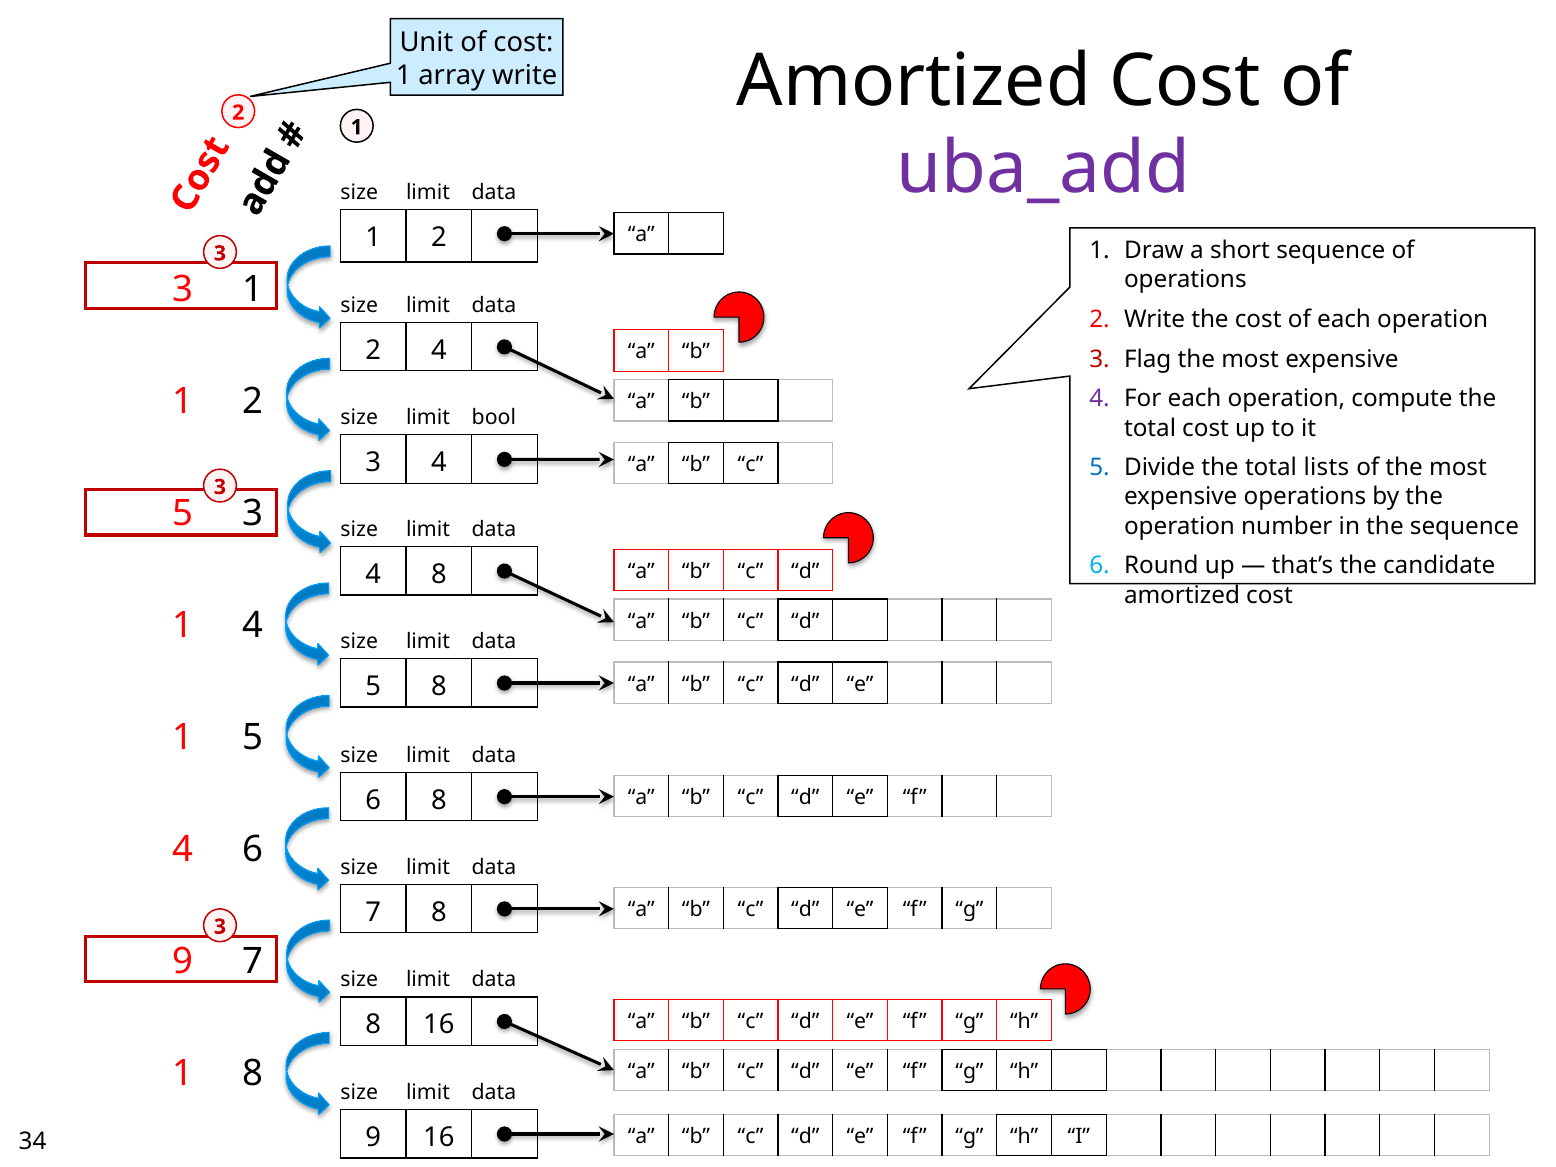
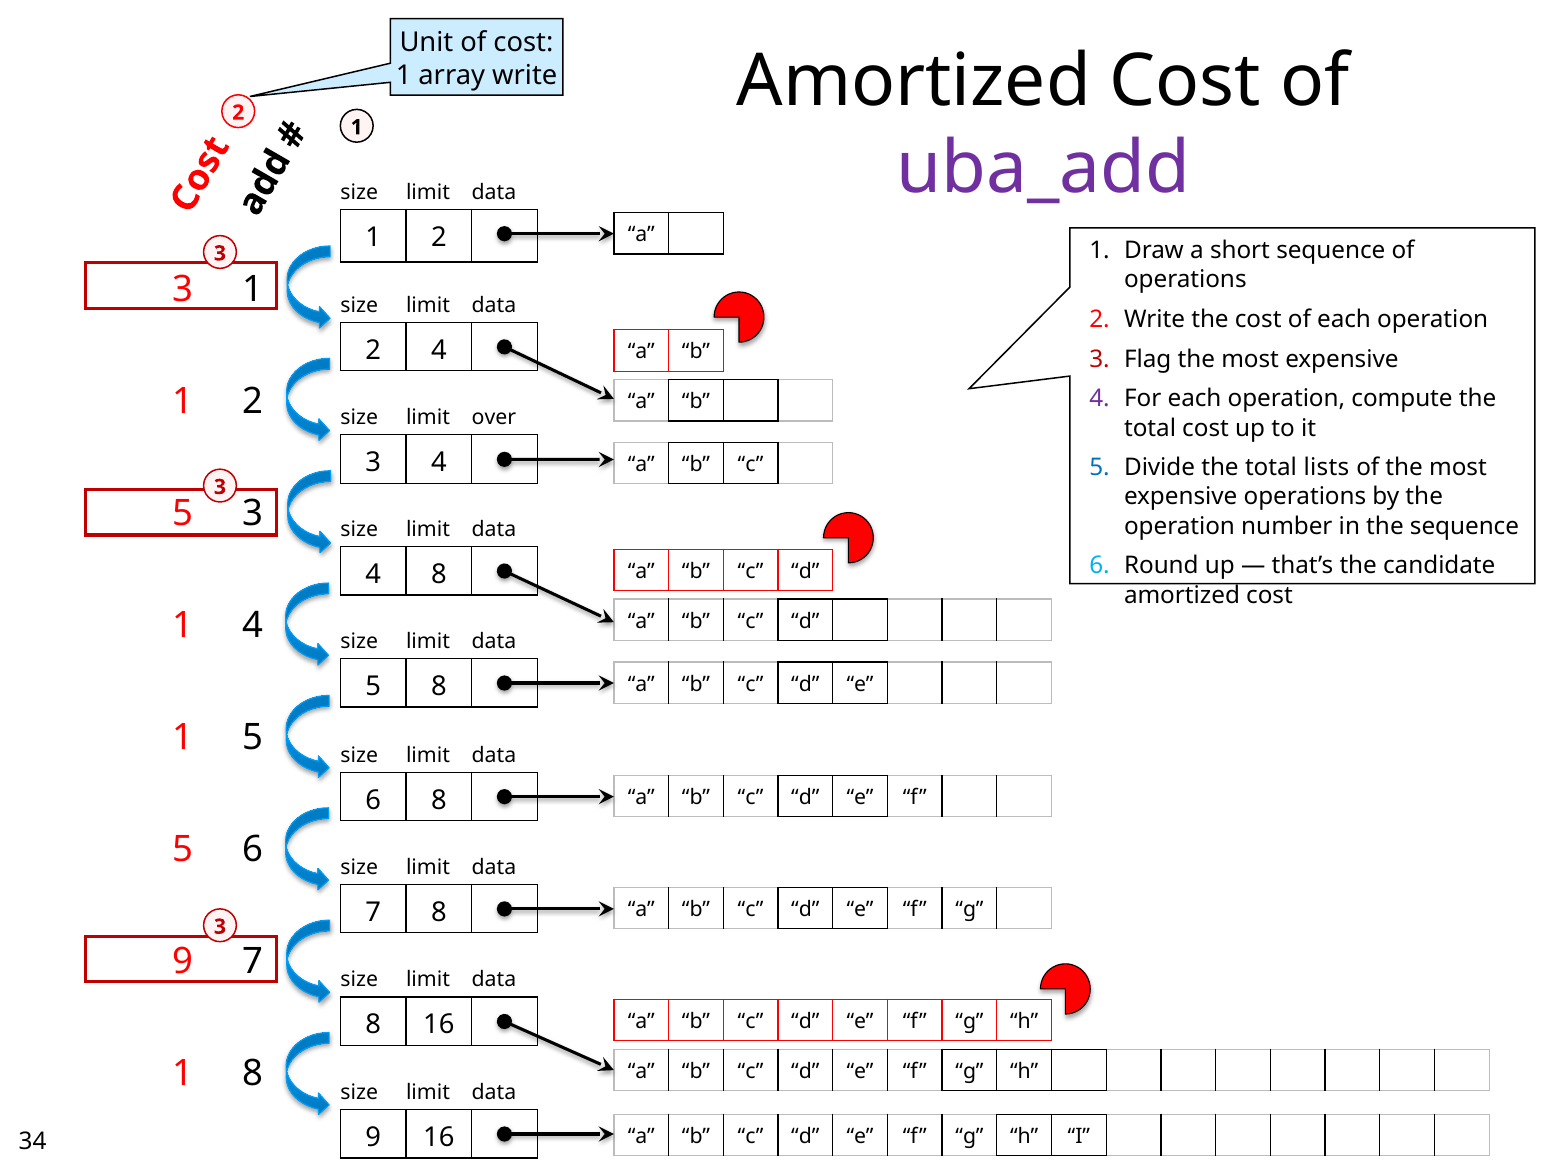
bool: bool -> over (494, 418)
12 4: 4 -> 5 (183, 850)
